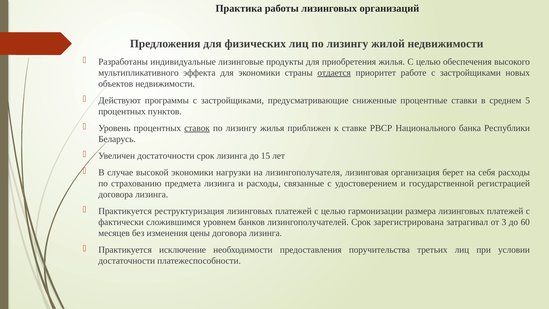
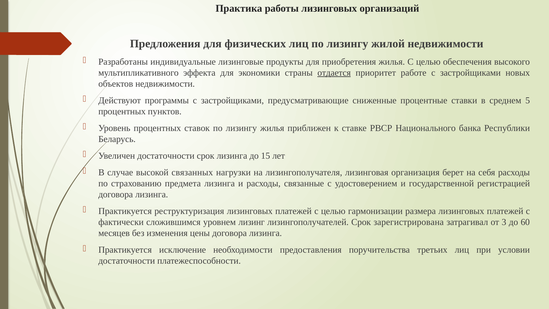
ставок underline: present -> none (197, 128)
высокой экономики: экономики -> связанных (192, 172)
банков: банков -> лизинг (252, 222)
